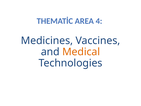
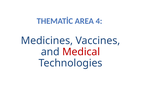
Medical colour: orange -> red (81, 52)
